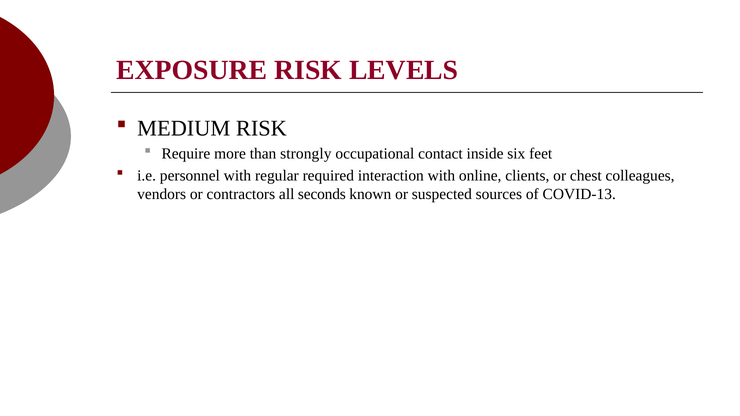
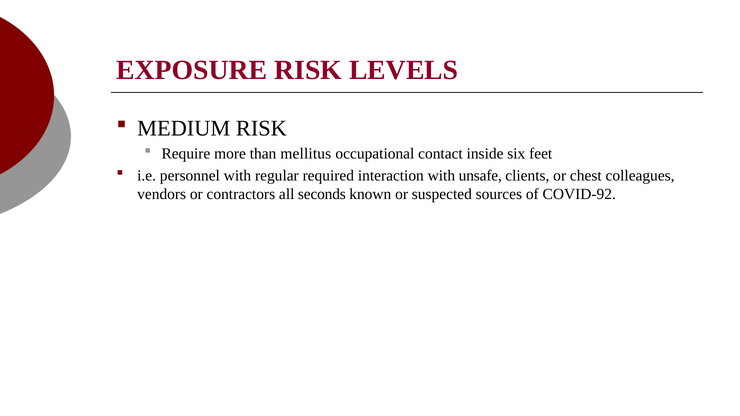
strongly: strongly -> mellitus (306, 154)
online: online -> unsafe (480, 176)
COVID-13: COVID-13 -> COVID-92 (579, 194)
